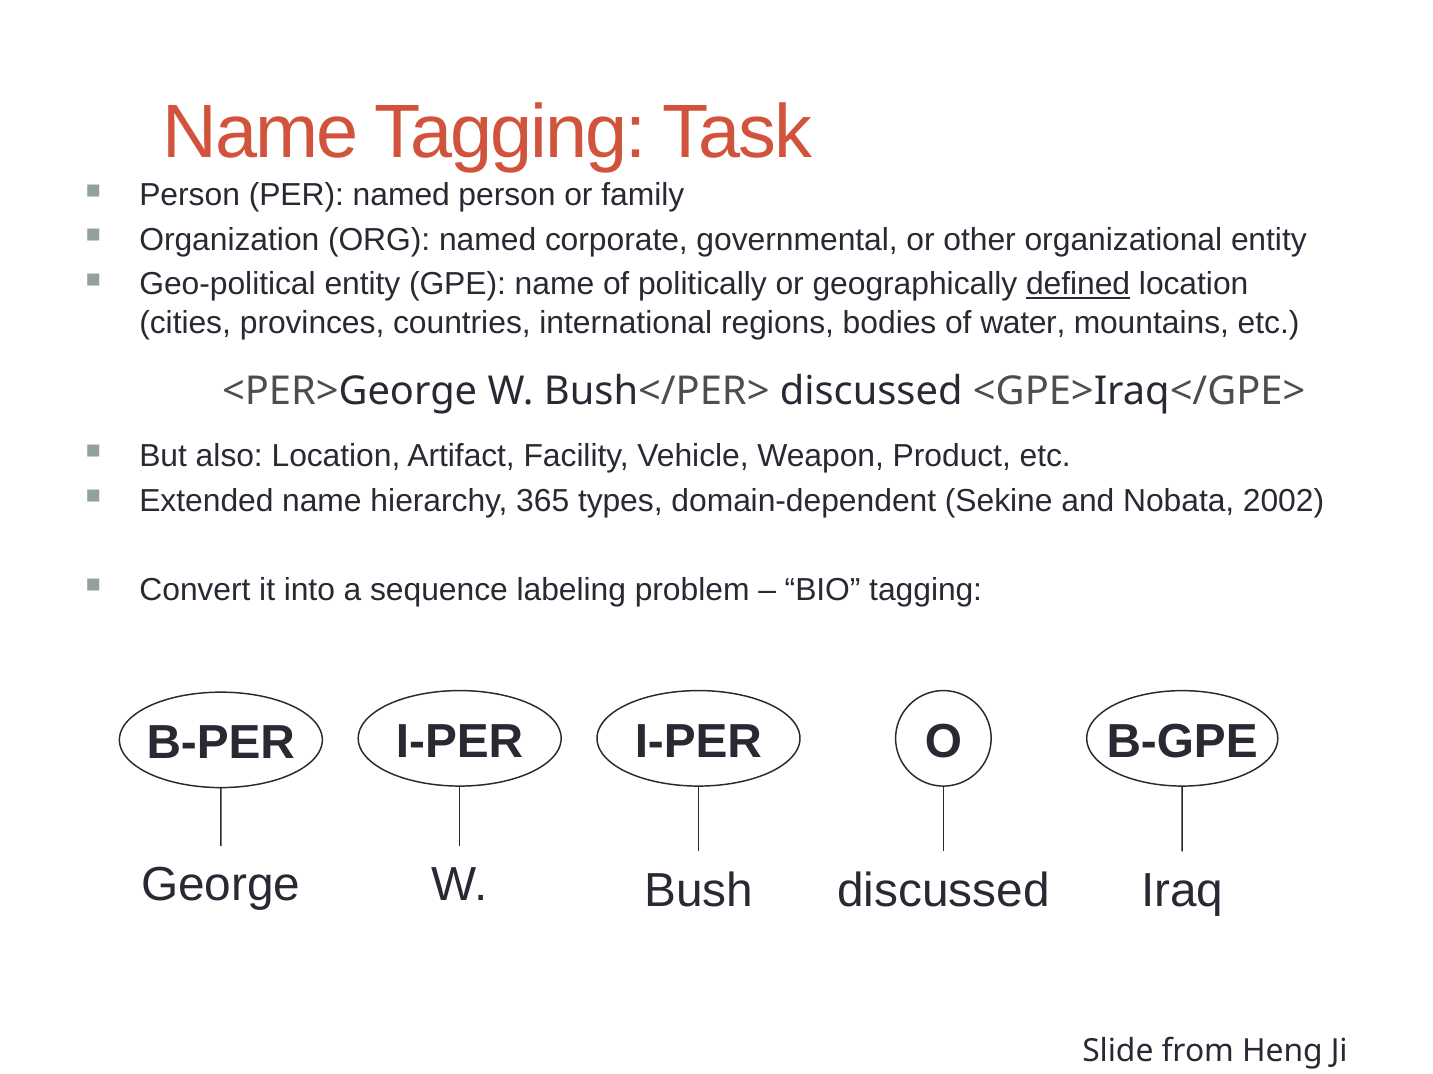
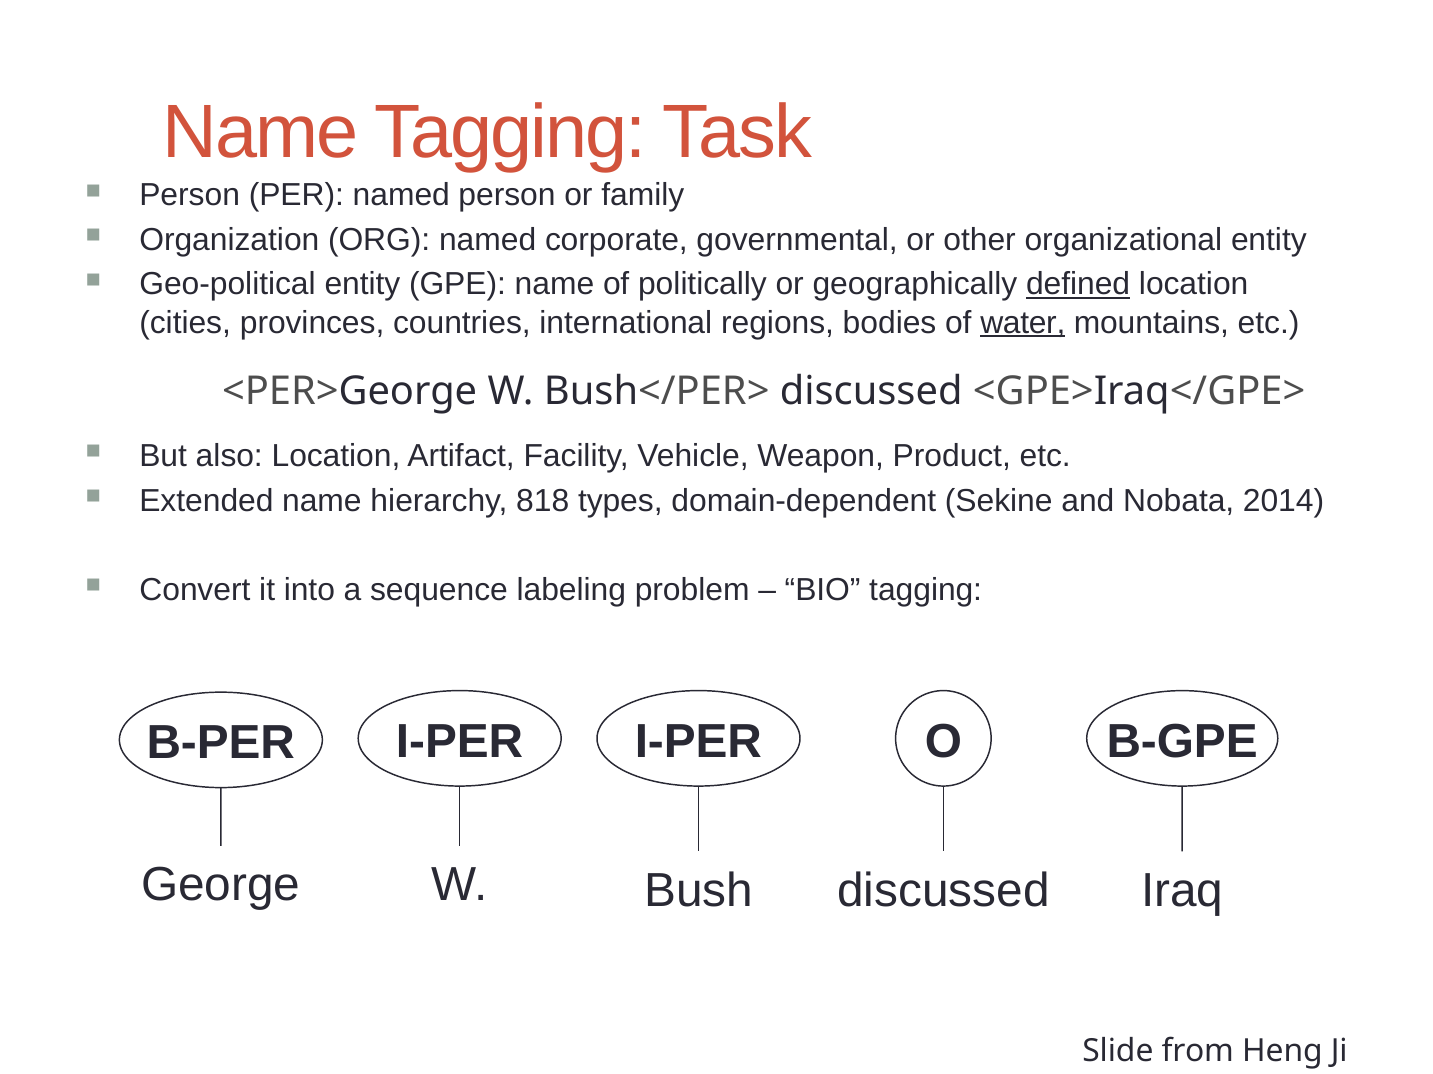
water underline: none -> present (1023, 323)
365: 365 -> 818 (543, 501)
2002: 2002 -> 2014 (1284, 501)
